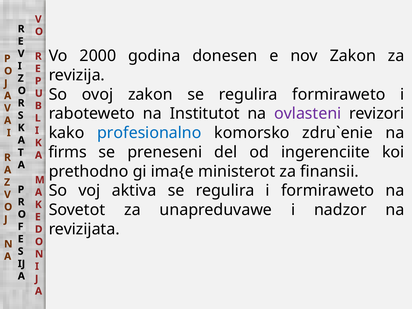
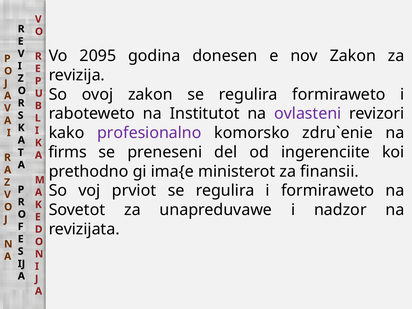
2000: 2000 -> 2095 (98, 56)
profesionalno colour: blue -> purple (149, 133)
aktiva: aktiva -> prviot (134, 191)
